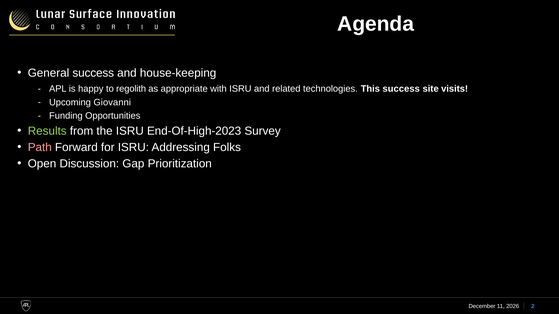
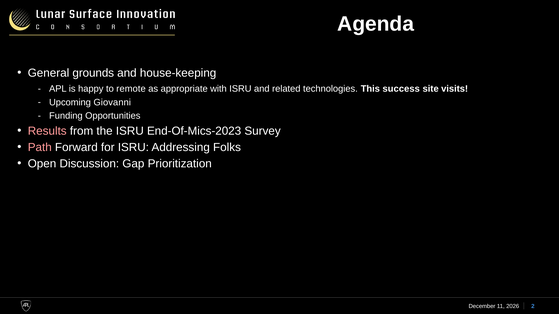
General success: success -> grounds (93, 73)
regolith: regolith -> remote (131, 89)
Results colour: light green -> pink (47, 131)
End-Of-High-2023: End-Of-High-2023 -> End-Of-Mics-2023 (194, 131)
